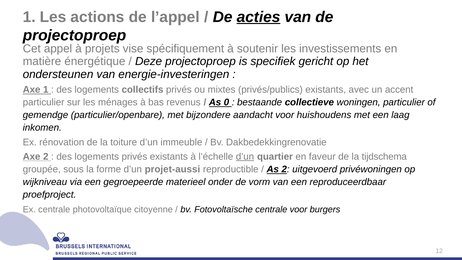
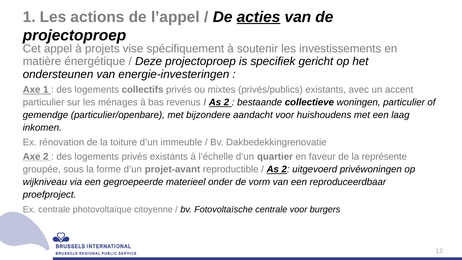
0: 0 -> 2 (226, 102)
d’un underline: present -> none (245, 157)
tijdschema: tijdschema -> représente (384, 157)
projet-aussi: projet-aussi -> projet-avant (172, 169)
